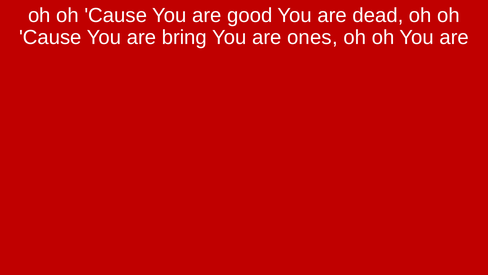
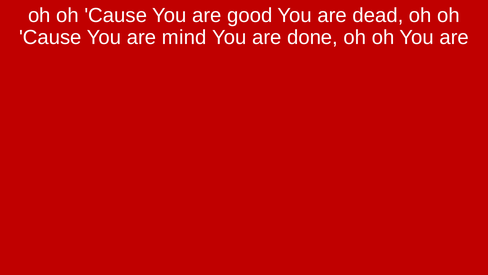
bring: bring -> mind (184, 37)
ones: ones -> done (312, 37)
